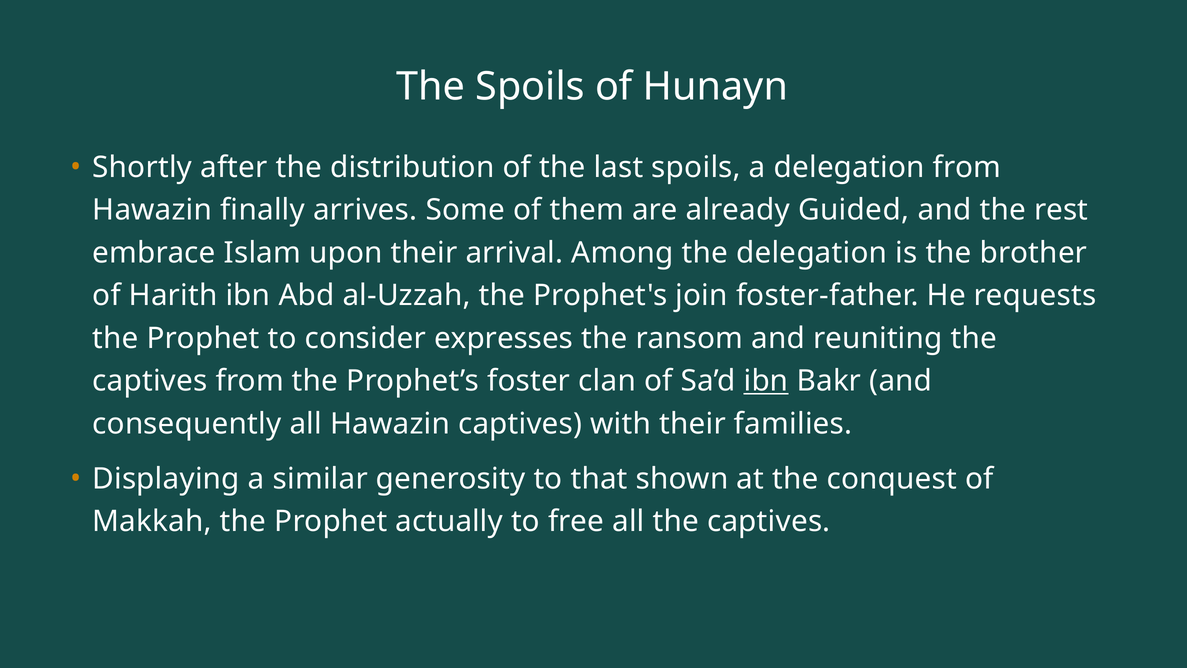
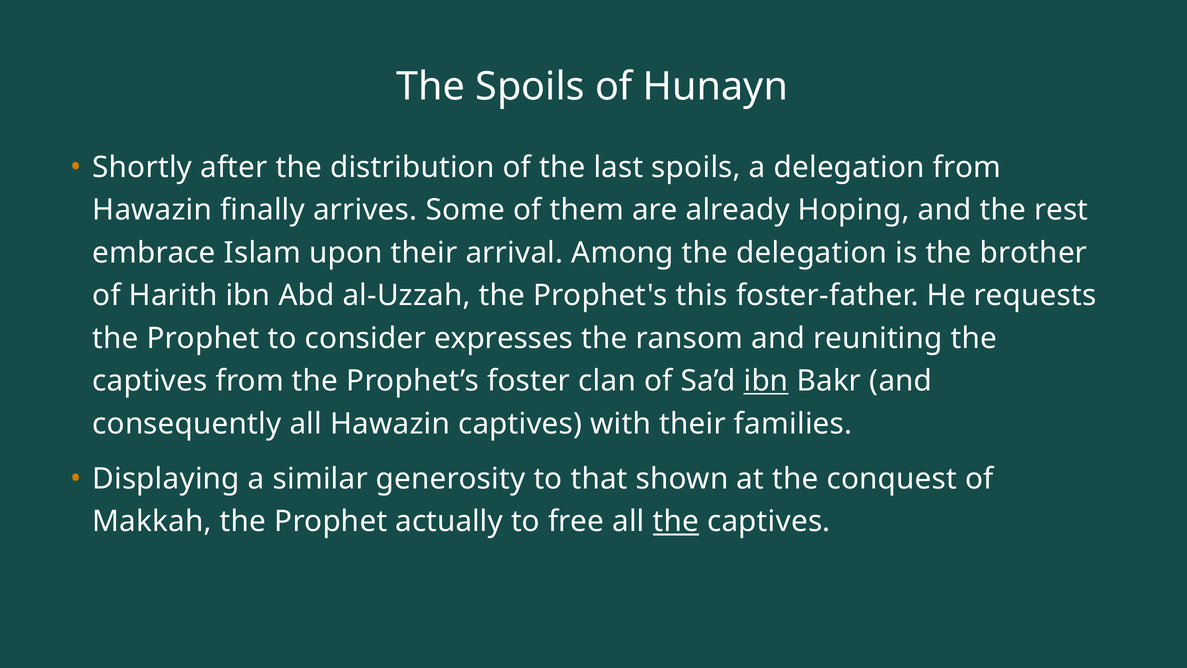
Guided: Guided -> Hoping (854, 210)
join: join -> this (701, 295)
the underline: none -> present (676, 521)
